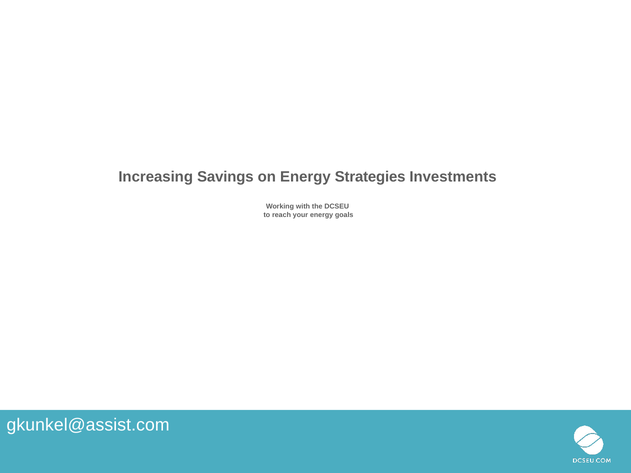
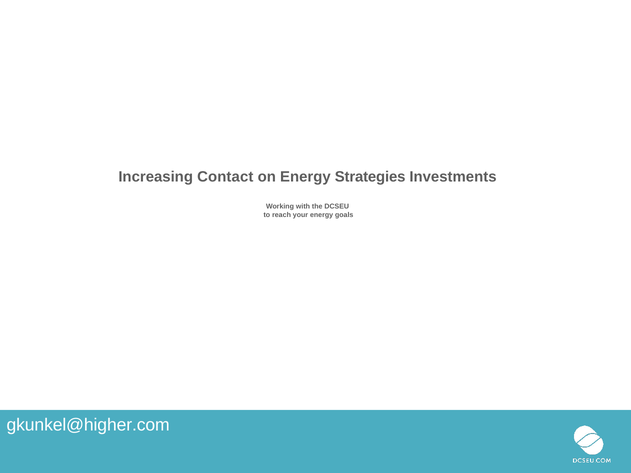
Savings: Savings -> Contact (225, 177)
gkunkel@assist.com: gkunkel@assist.com -> gkunkel@higher.com (88, 425)
